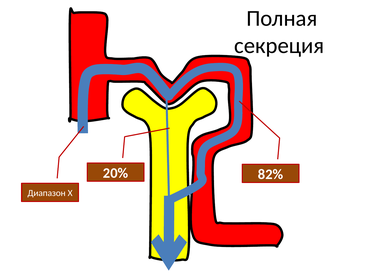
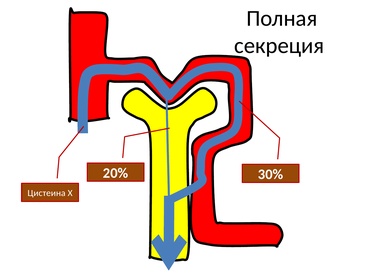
82%: 82% -> 30% (271, 174)
Диапазон: Диапазон -> Цистеина (47, 193)
